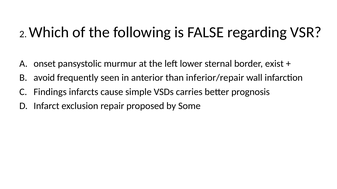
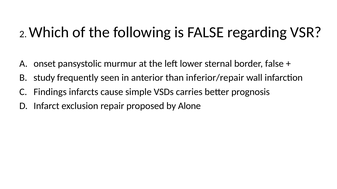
border exist: exist -> false (274, 64)
avoid: avoid -> study (44, 78)
Some: Some -> Alone (189, 106)
